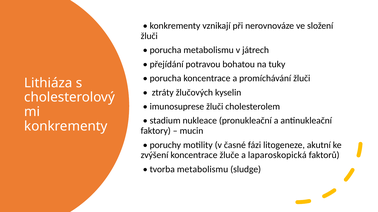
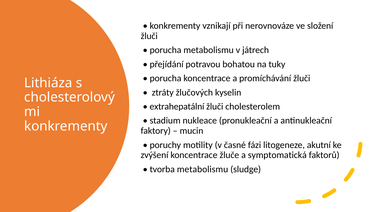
imunosuprese: imunosuprese -> extrahepatální (177, 107)
laparoskopická: laparoskopická -> symptomatická (277, 156)
